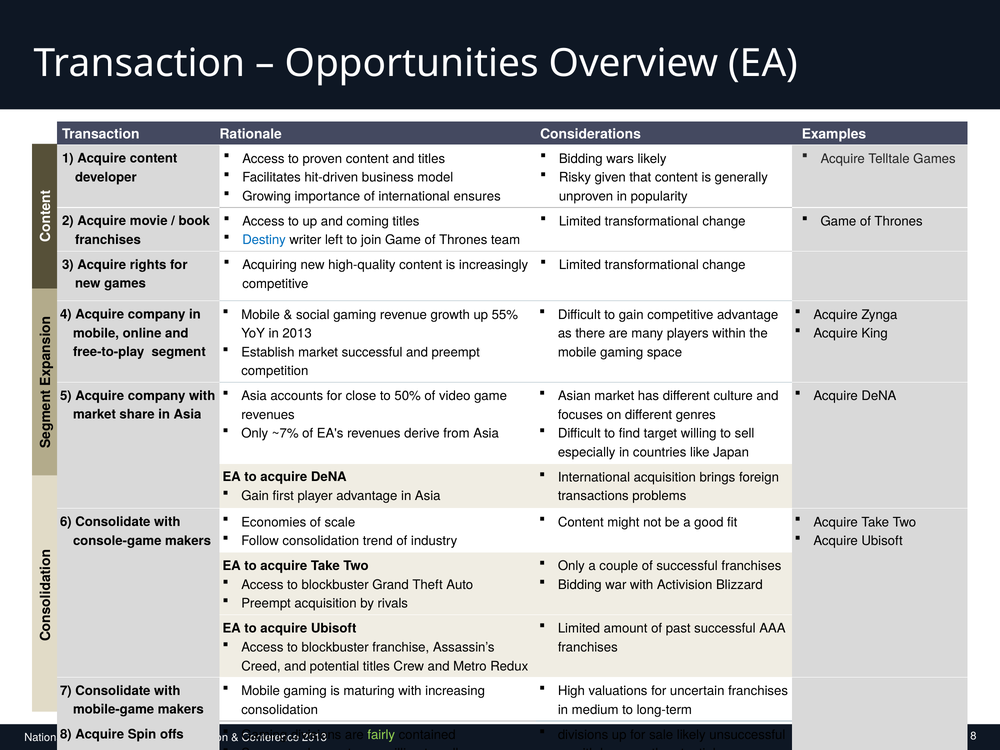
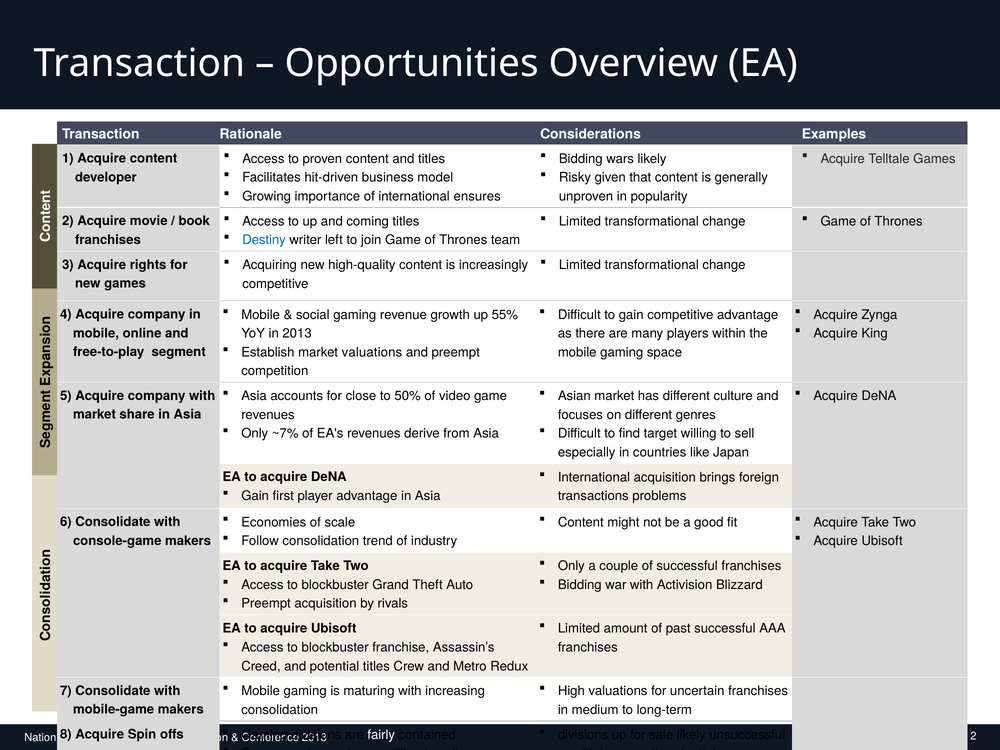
market successful: successful -> valuations (372, 352)
fairly colour: light green -> white (381, 735)
8: 8 -> 2 (973, 736)
